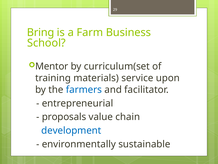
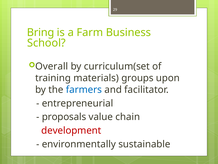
Mentor: Mentor -> Overall (52, 66)
service: service -> groups (137, 78)
development colour: blue -> red (71, 130)
